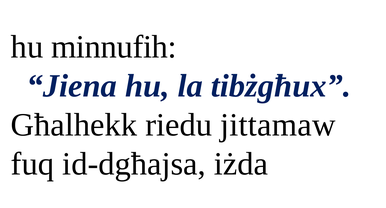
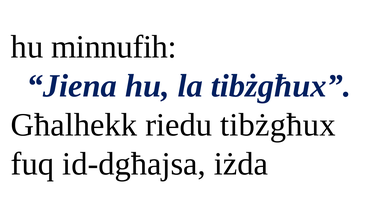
riedu jittamaw: jittamaw -> tibżgħux (278, 125)
